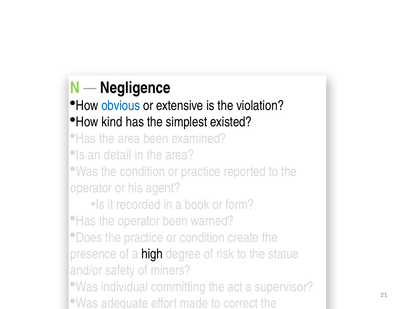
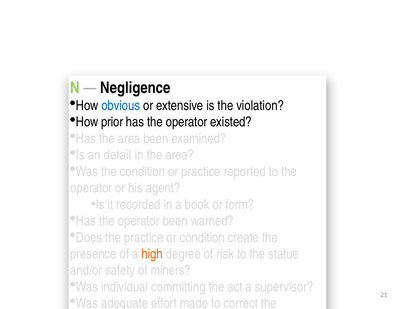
kind: kind -> prior (112, 122)
simplest: simplest -> operator (187, 122)
high colour: black -> orange (152, 254)
